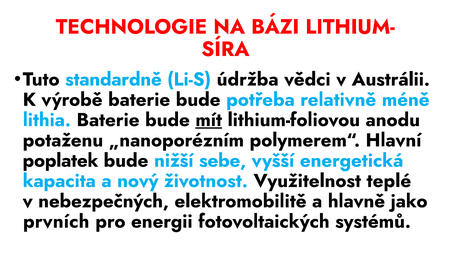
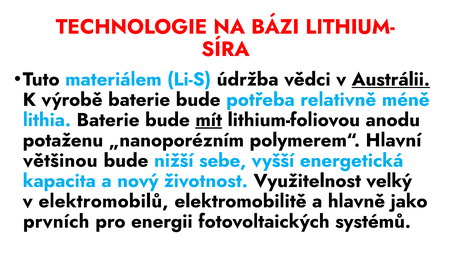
standardně: standardně -> materiálem (113, 79)
Austrálii underline: none -> present (391, 79)
poplatek: poplatek -> většinou (60, 160)
teplé: teplé -> velký (389, 181)
nebezpečných: nebezpečných -> elektromobilů (103, 201)
